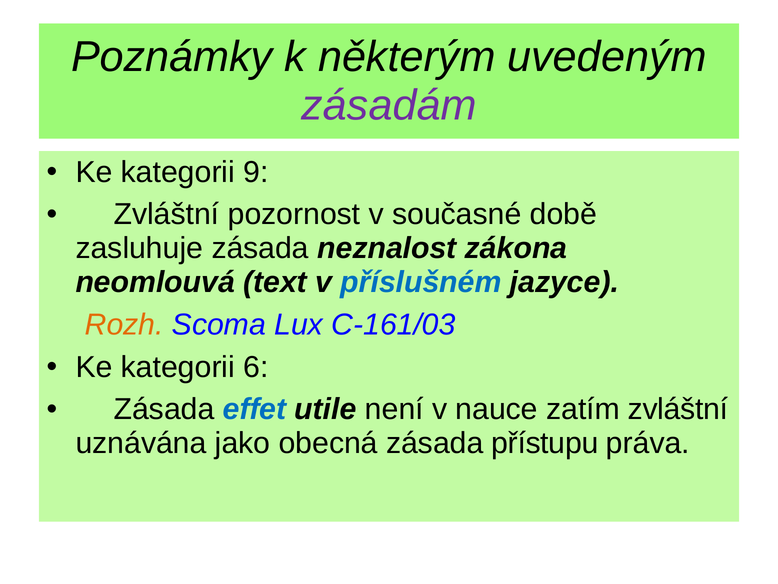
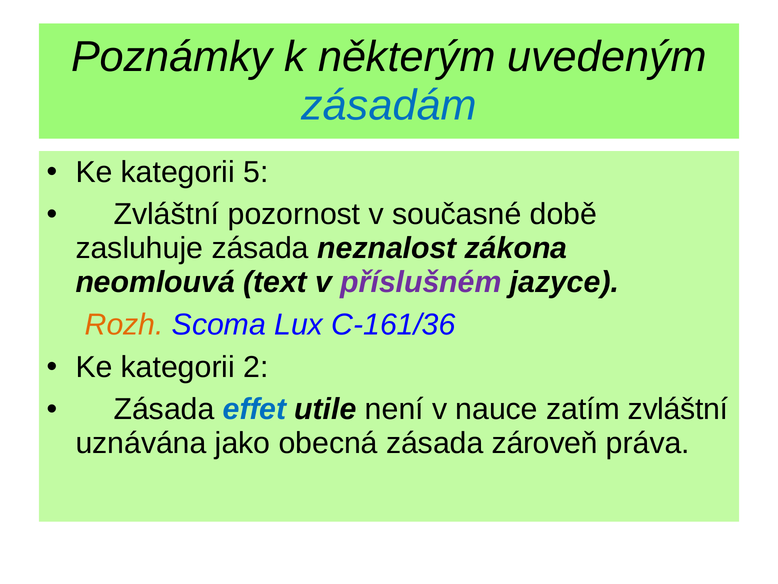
zásadám colour: purple -> blue (389, 105)
9: 9 -> 5 (256, 172)
příslušném colour: blue -> purple (421, 282)
C-161/03: C-161/03 -> C-161/36 (393, 324)
6: 6 -> 2 (256, 367)
přístupu: přístupu -> zároveň (545, 443)
